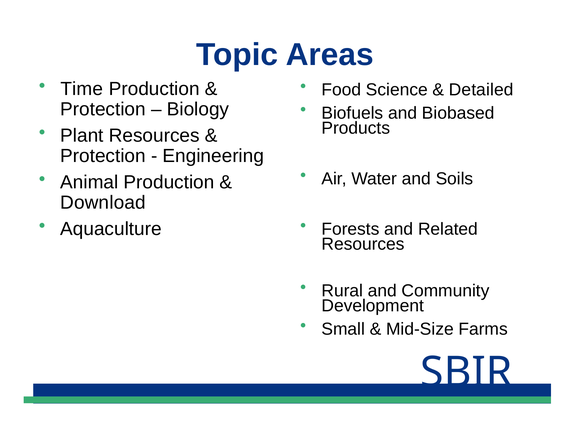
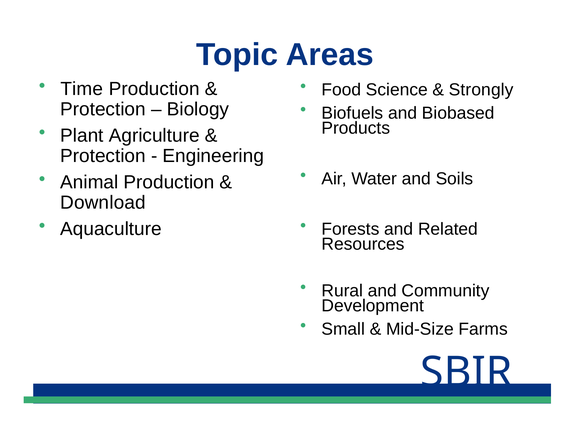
Detailed: Detailed -> Strongly (481, 90)
Plant Resources: Resources -> Agriculture (154, 136)
